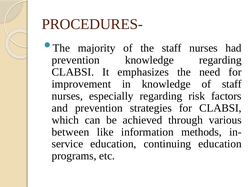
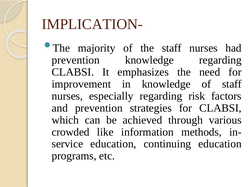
PROCEDURES-: PROCEDURES- -> IMPLICATION- (92, 24)
between: between -> crowded (71, 132)
